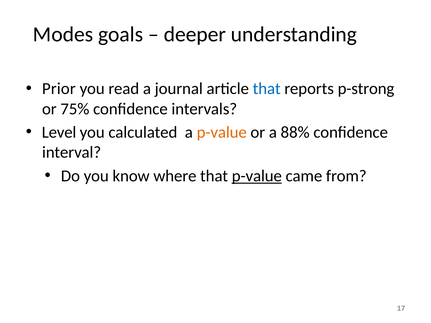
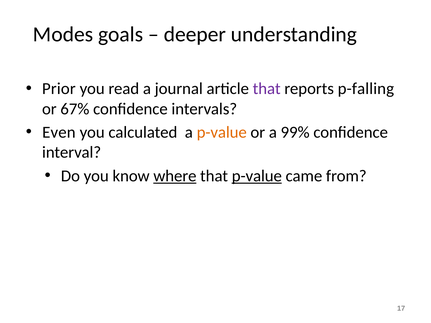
that colour: blue -> purple (267, 89)
p-strong: p-strong -> p-falling (366, 89)
75%: 75% -> 67% (75, 109)
Level: Level -> Even (59, 132)
88%: 88% -> 99% (295, 132)
where underline: none -> present (175, 176)
